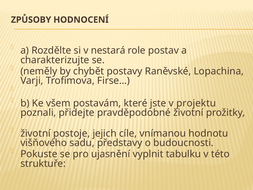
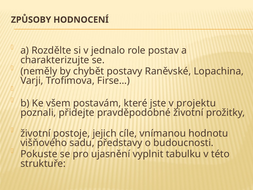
nestará: nestará -> jednalo (108, 50)
